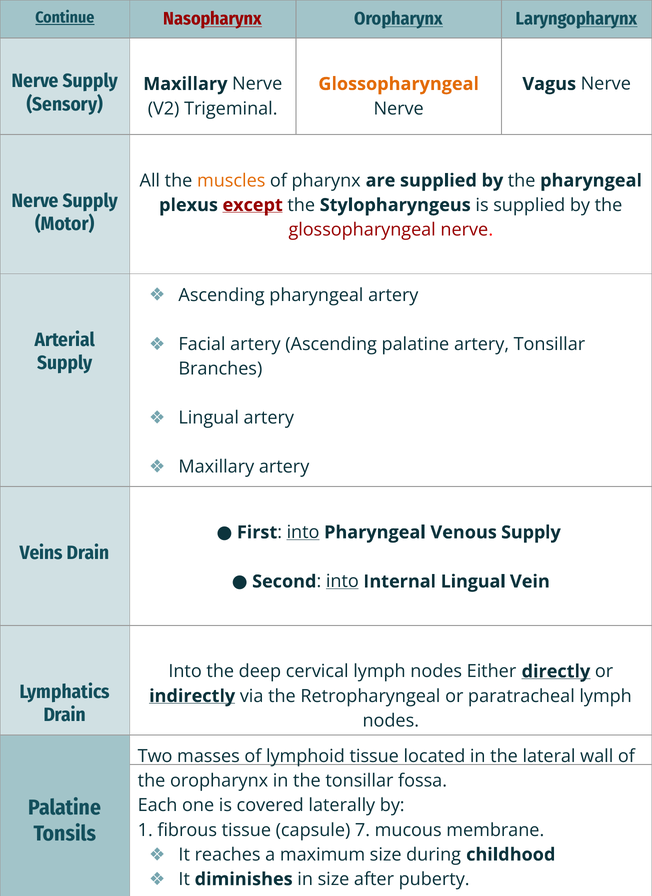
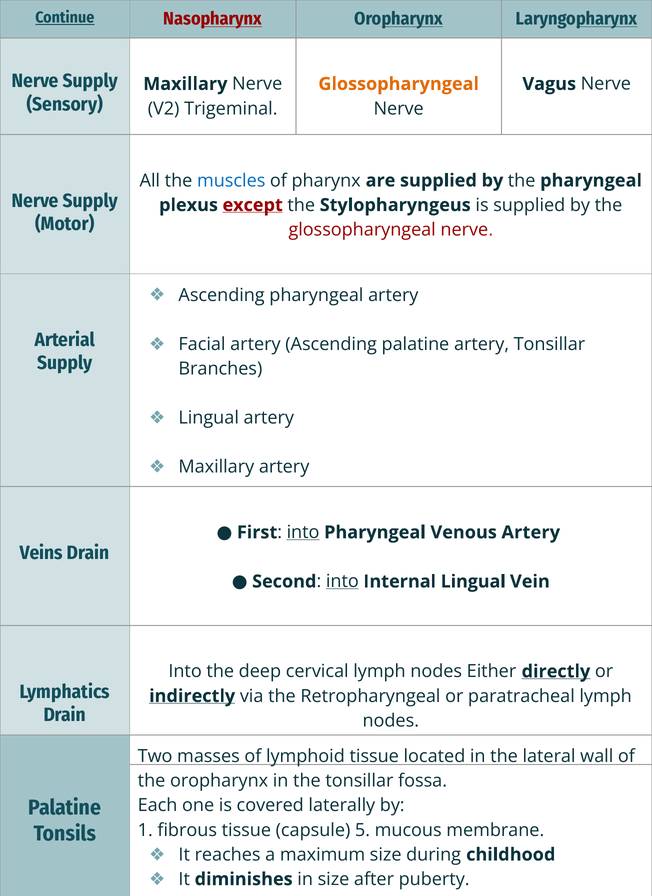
muscles colour: orange -> blue (231, 181)
Venous Supply: Supply -> Artery (531, 533)
7: 7 -> 5 (362, 831)
